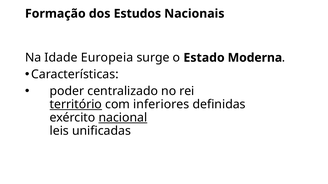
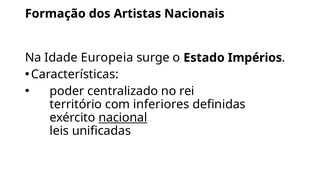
Estudos: Estudos -> Artistas (137, 14)
Moderna: Moderna -> Impérios (255, 58)
território underline: present -> none (76, 105)
